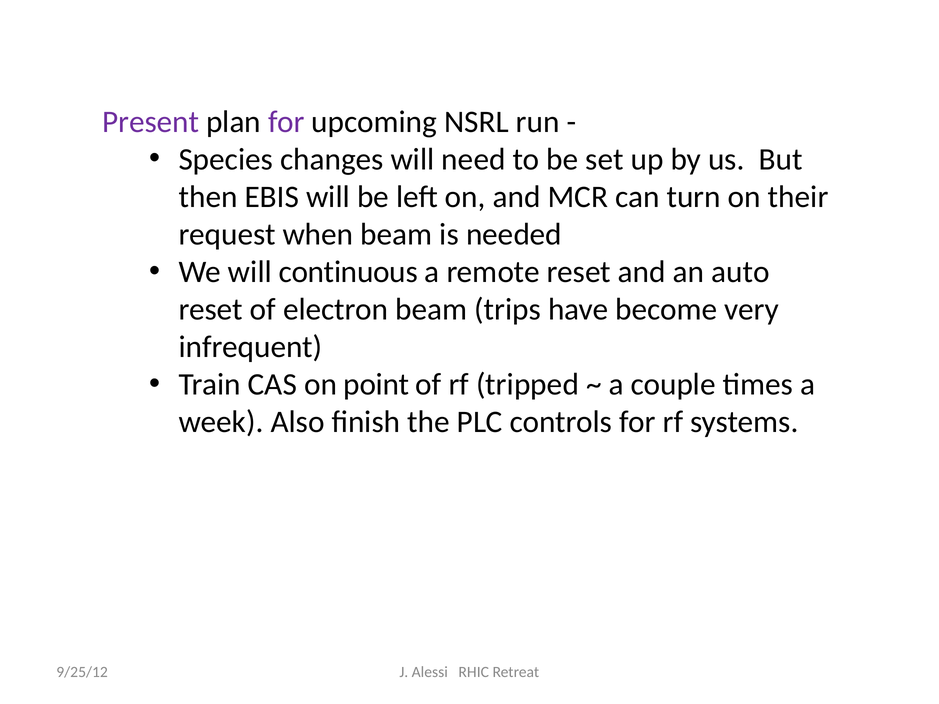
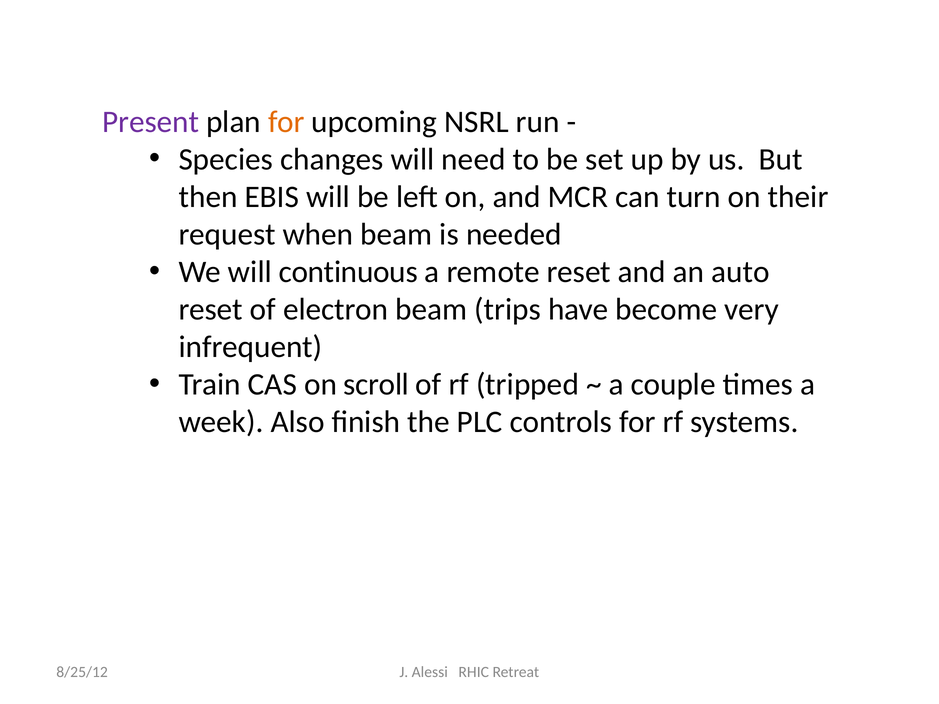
for colour: purple -> orange (286, 122)
point: point -> scroll (376, 385)
9/25/12: 9/25/12 -> 8/25/12 (82, 673)
